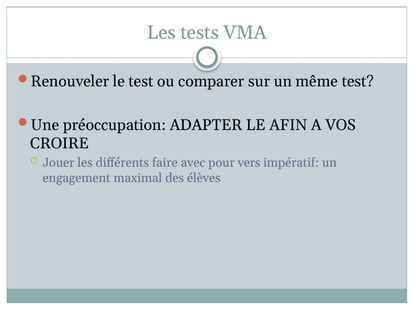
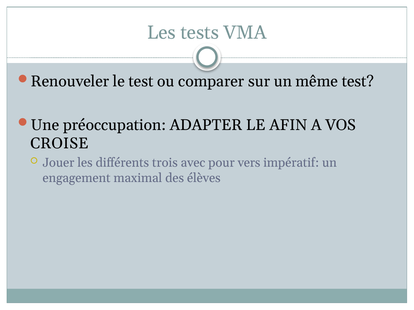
CROIRE: CROIRE -> CROISE (59, 144)
faire: faire -> trois (165, 163)
